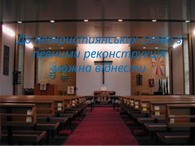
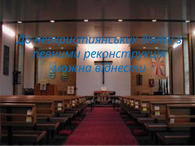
слово: слово -> діяти (157, 40)
